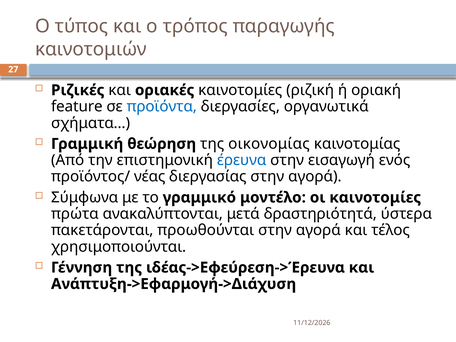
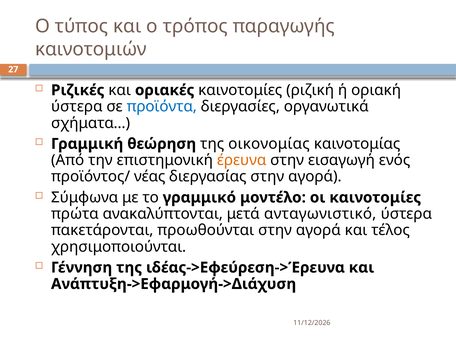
feature: feature -> ύστερα (77, 107)
έρευνα colour: blue -> orange (242, 160)
δραστηριότητά: δραστηριότητά -> ανταγωνιστικό (320, 214)
